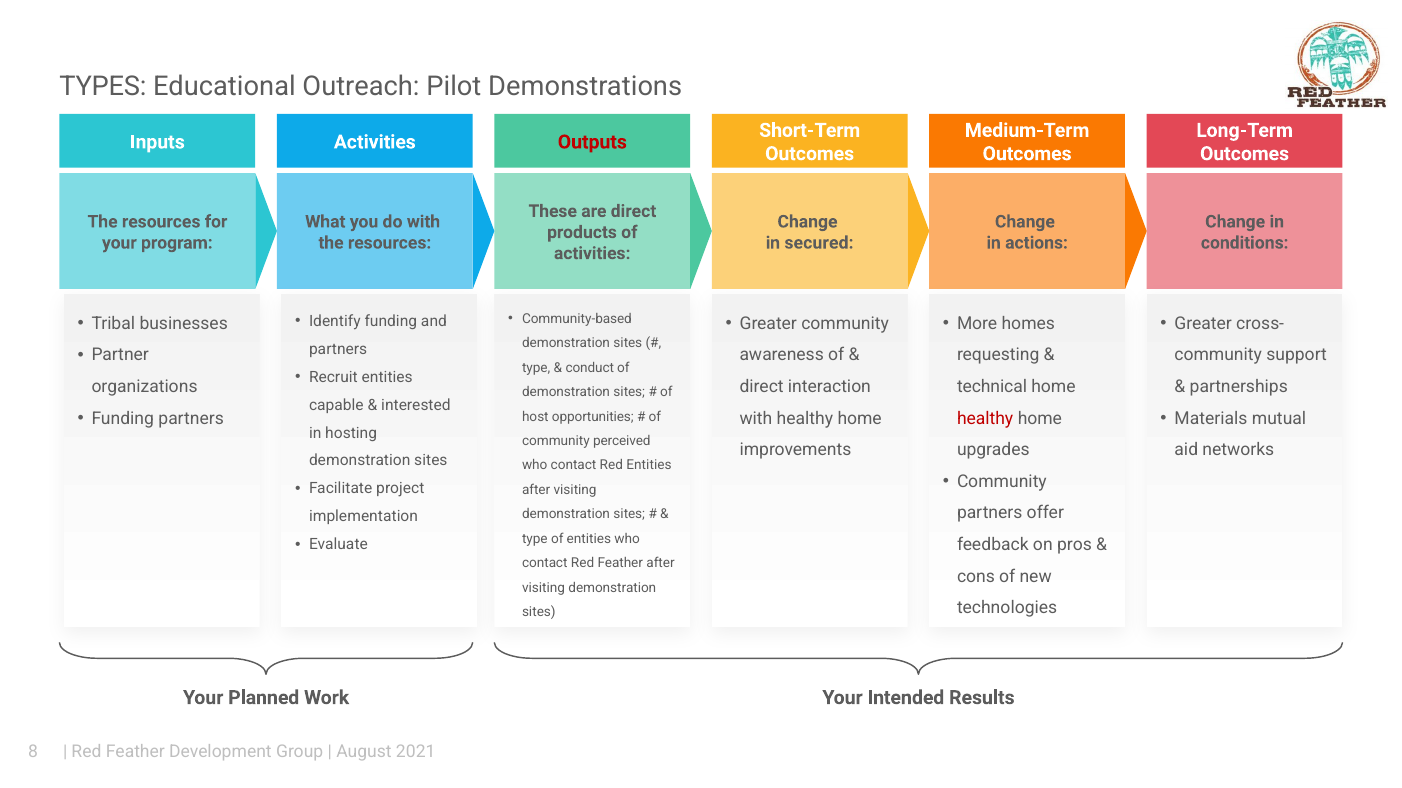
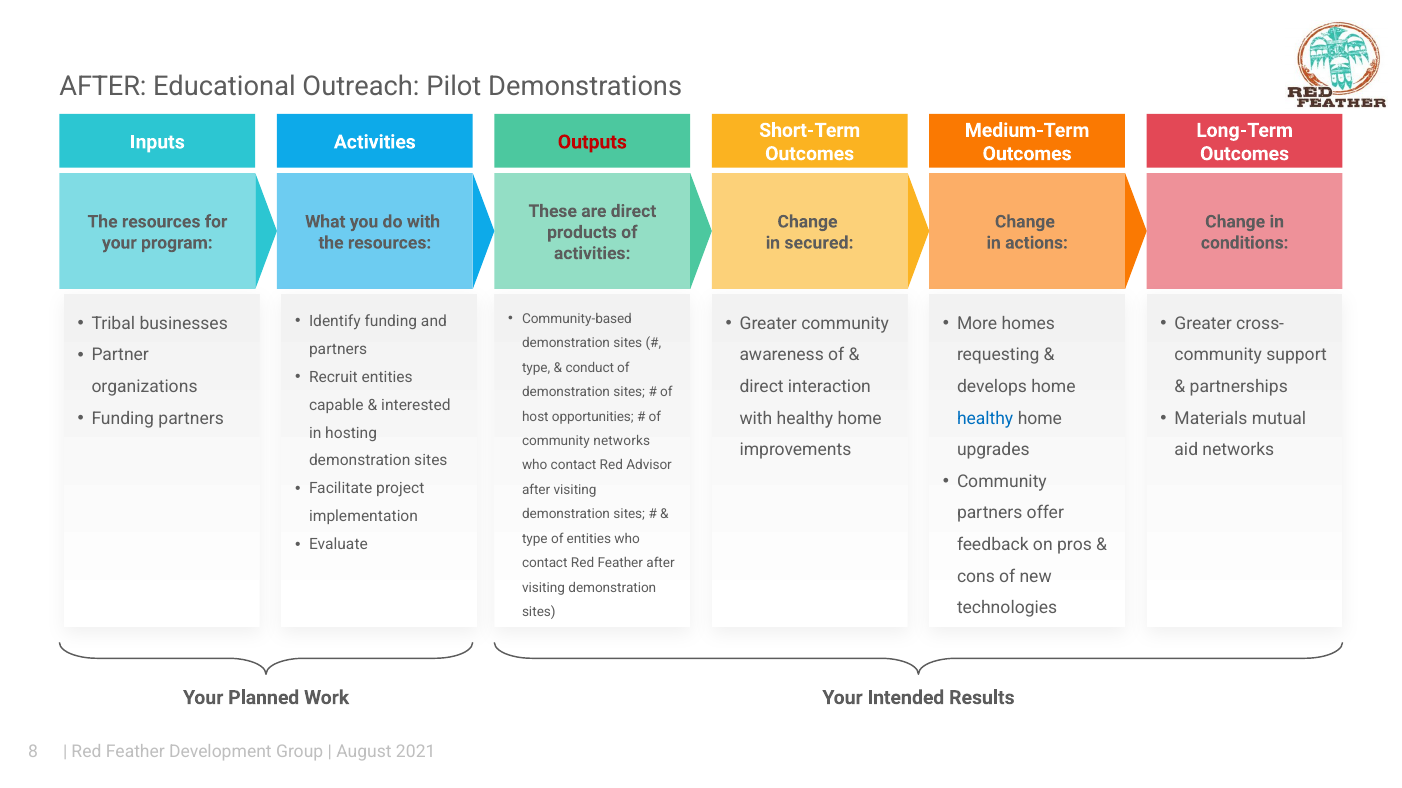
TYPES: TYPES -> AFTER (103, 87)
technical: technical -> develops (992, 387)
healthy colour: red -> blue (985, 419)
community perceived: perceived -> networks (622, 441)
Red Entities: Entities -> Advisor (649, 466)
